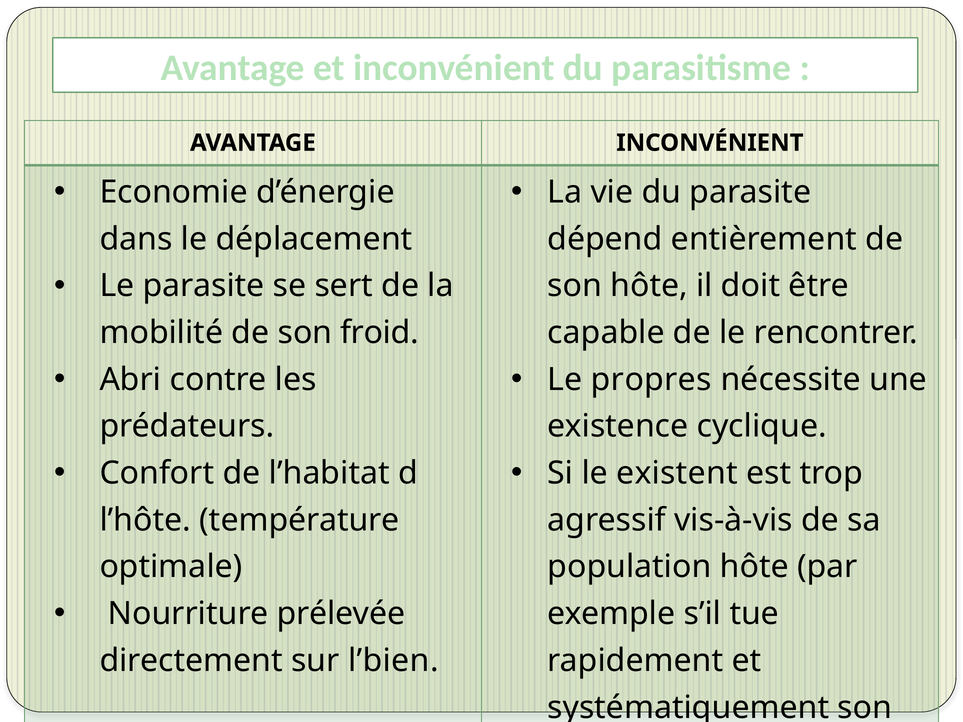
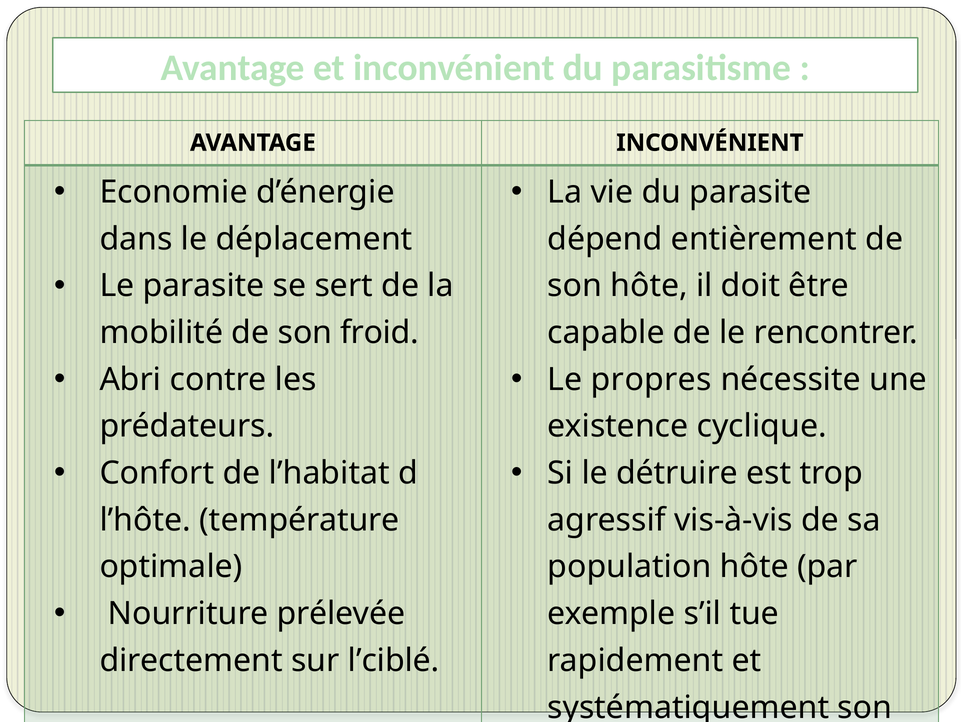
existent: existent -> détruire (677, 473)
l’bien: l’bien -> l’ciblé (394, 661)
